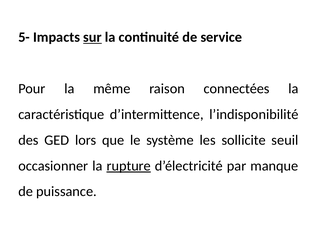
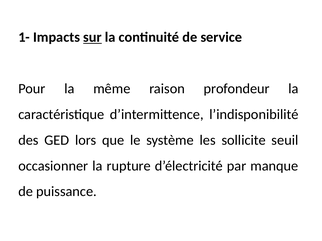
5-: 5- -> 1- (24, 37)
connectées: connectées -> profondeur (237, 89)
rupture underline: present -> none (129, 166)
